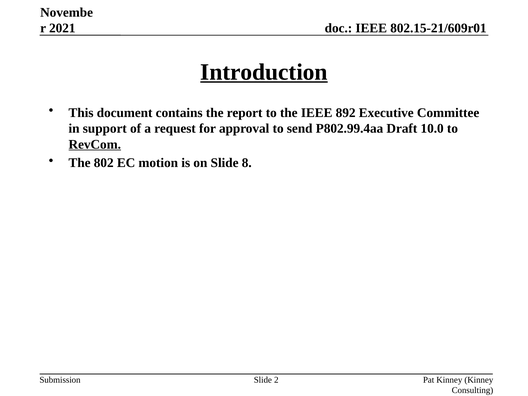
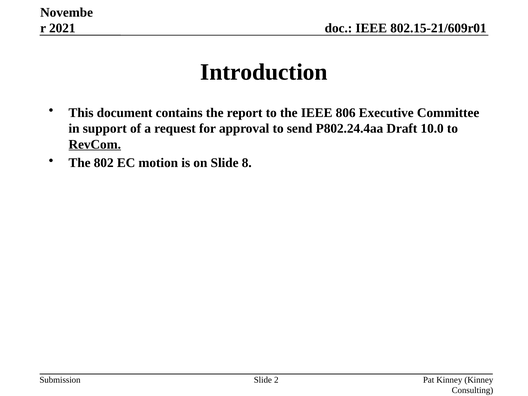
Introduction underline: present -> none (264, 72)
892: 892 -> 806 (346, 113)
P802.99.4aa: P802.99.4aa -> P802.24.4aa (350, 129)
